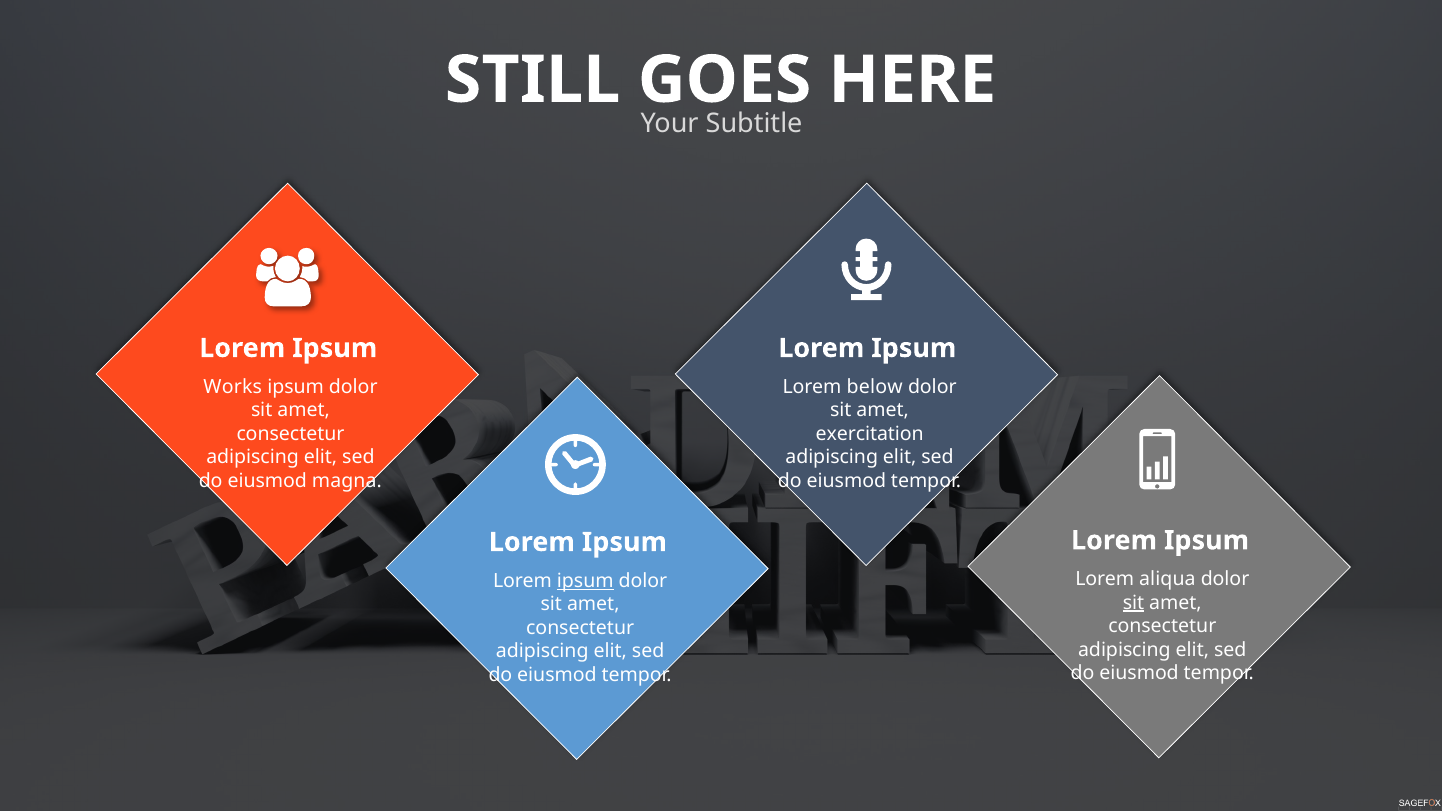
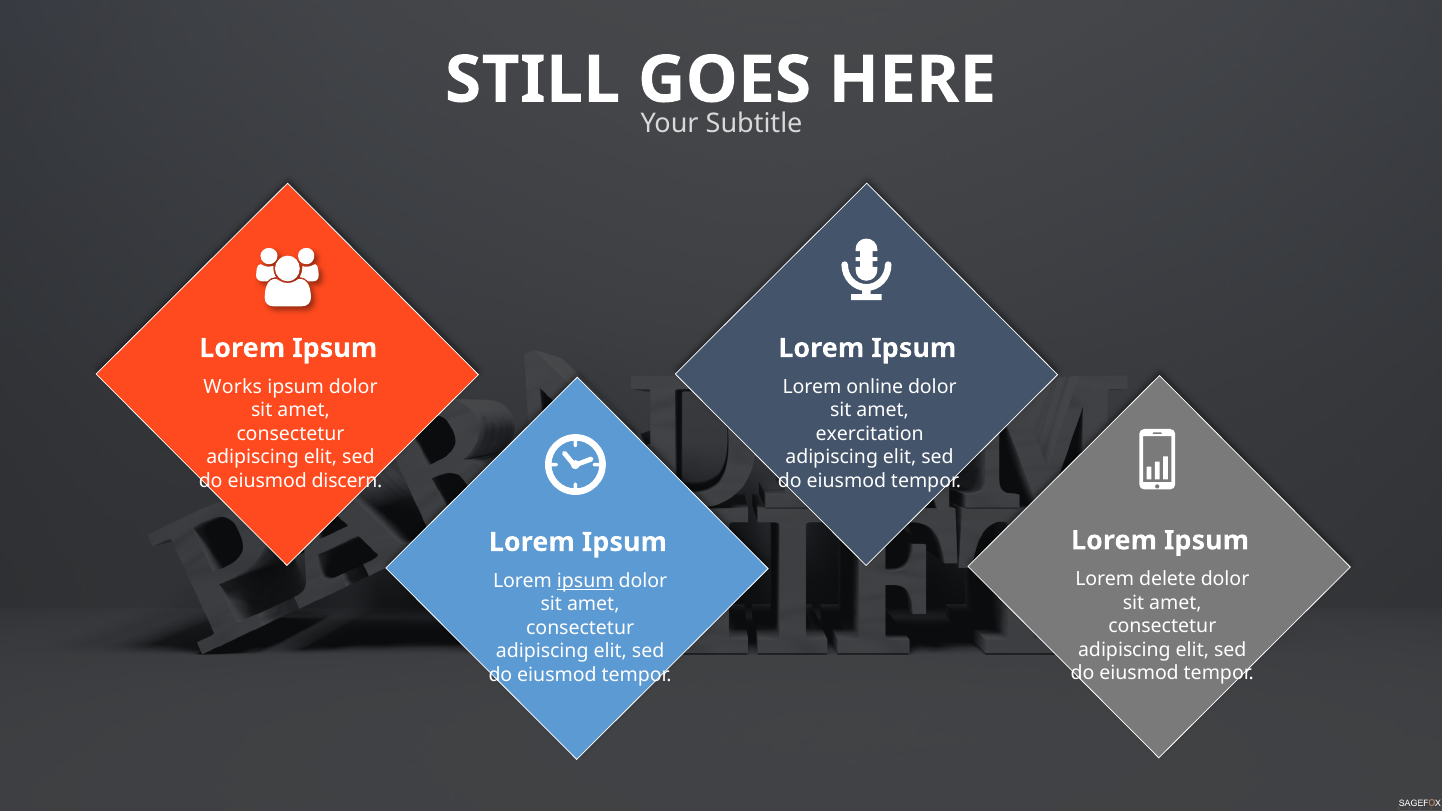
below: below -> online (875, 387)
magna: magna -> discern (347, 481)
aliqua: aliqua -> delete (1168, 579)
sit underline: present -> none (1134, 603)
